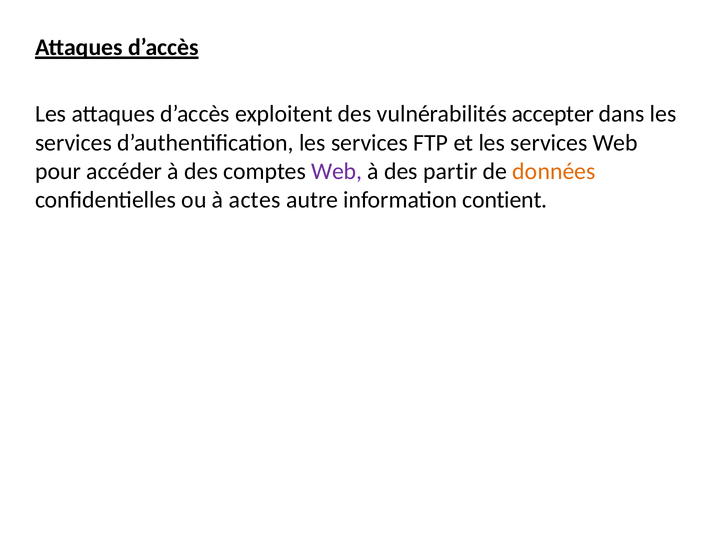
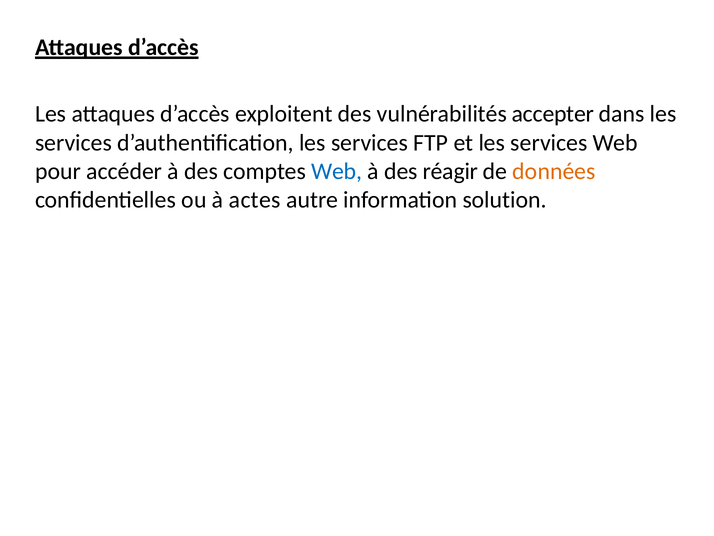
Web colour: purple -> blue (337, 171)
partir: partir -> réagir (450, 171)
contient: contient -> solution (505, 200)
